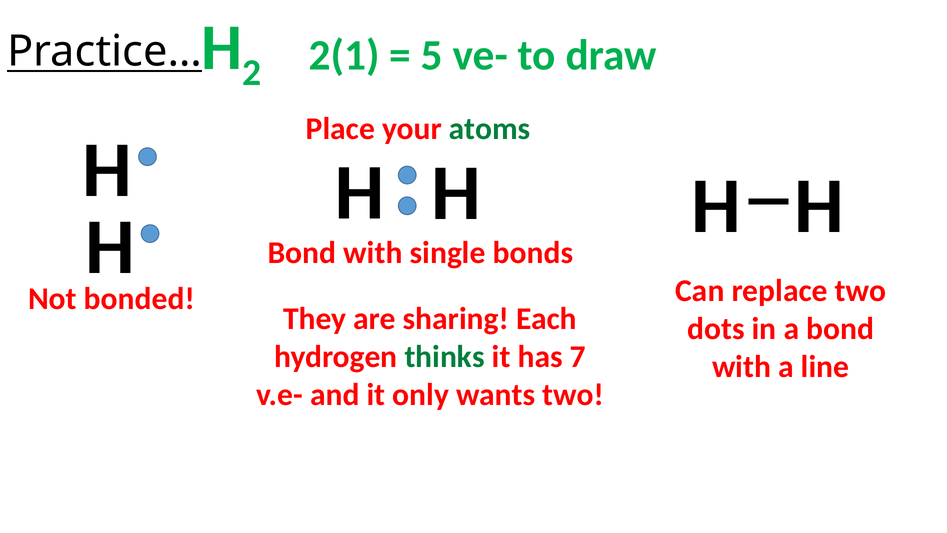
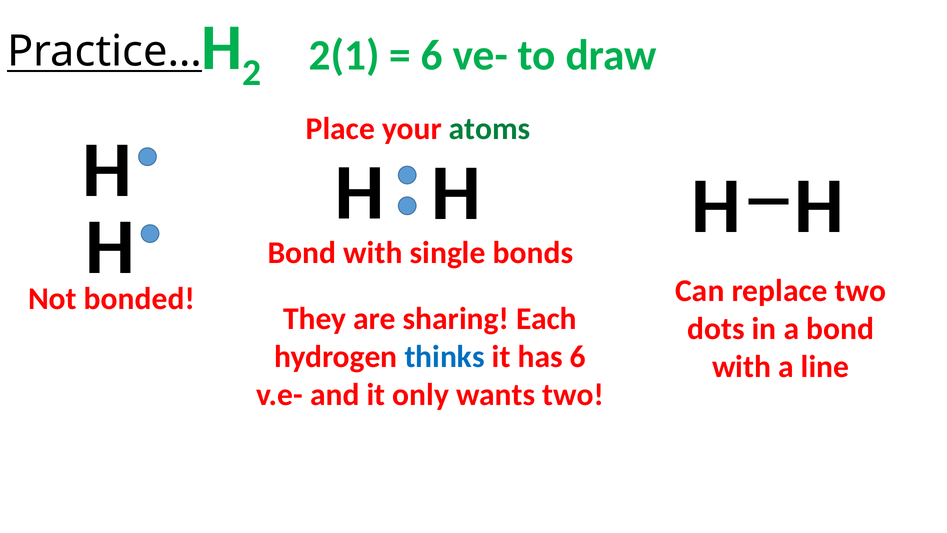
5: 5 -> 6 (432, 56)
thinks colour: green -> blue (445, 357)
has 7: 7 -> 6 (578, 357)
